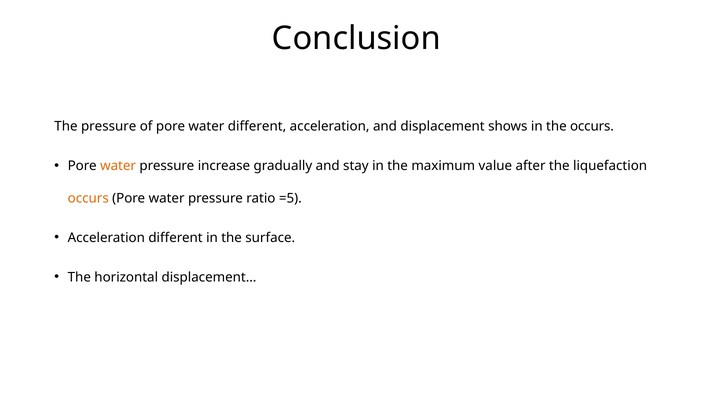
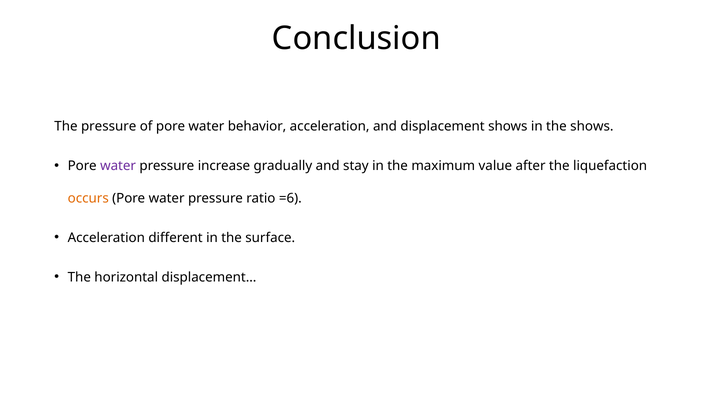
water different: different -> behavior (257, 127)
the occurs: occurs -> shows (592, 127)
water colour: orange -> purple (118, 166)
=5: =5 -> =6 (290, 198)
